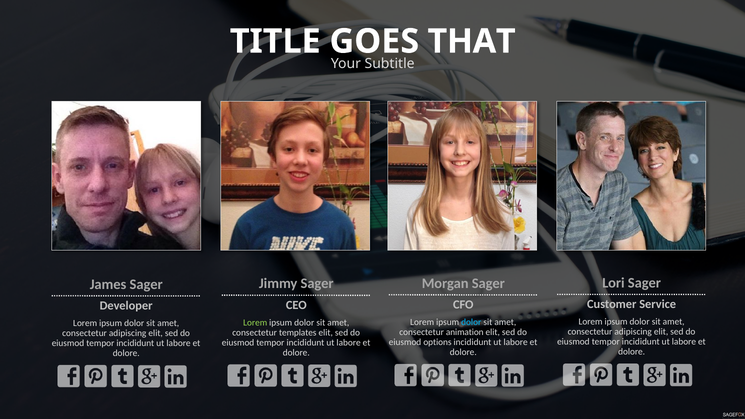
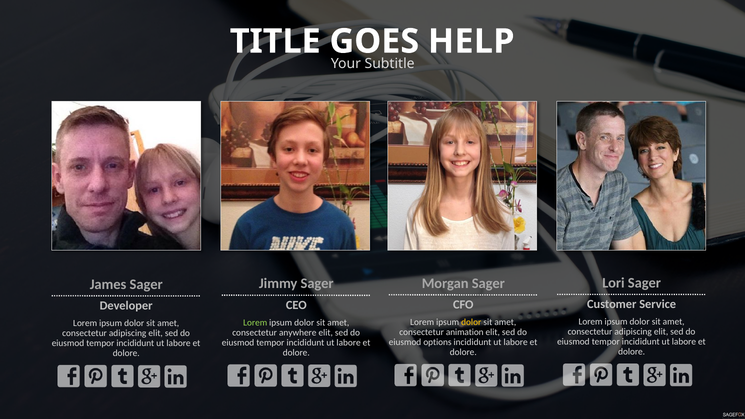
THAT: THAT -> HELP (471, 41)
dolor colour: light blue -> yellow (471, 322)
templates: templates -> anywhere (298, 333)
